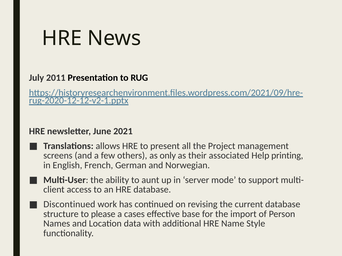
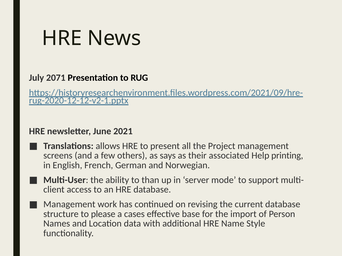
2011: 2011 -> 2071 (56, 78)
only: only -> says (168, 156)
aunt: aunt -> than (150, 180)
Discontinued: Discontinued -> Management (69, 205)
